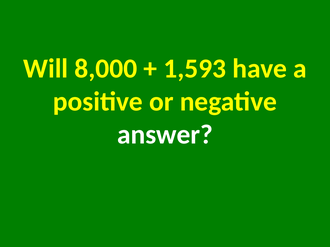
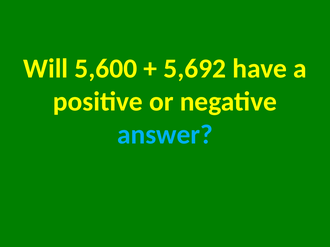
8,000: 8,000 -> 5,600 (106, 69)
1,593: 1,593 -> 5,692 (195, 69)
answer colour: white -> light blue (165, 135)
